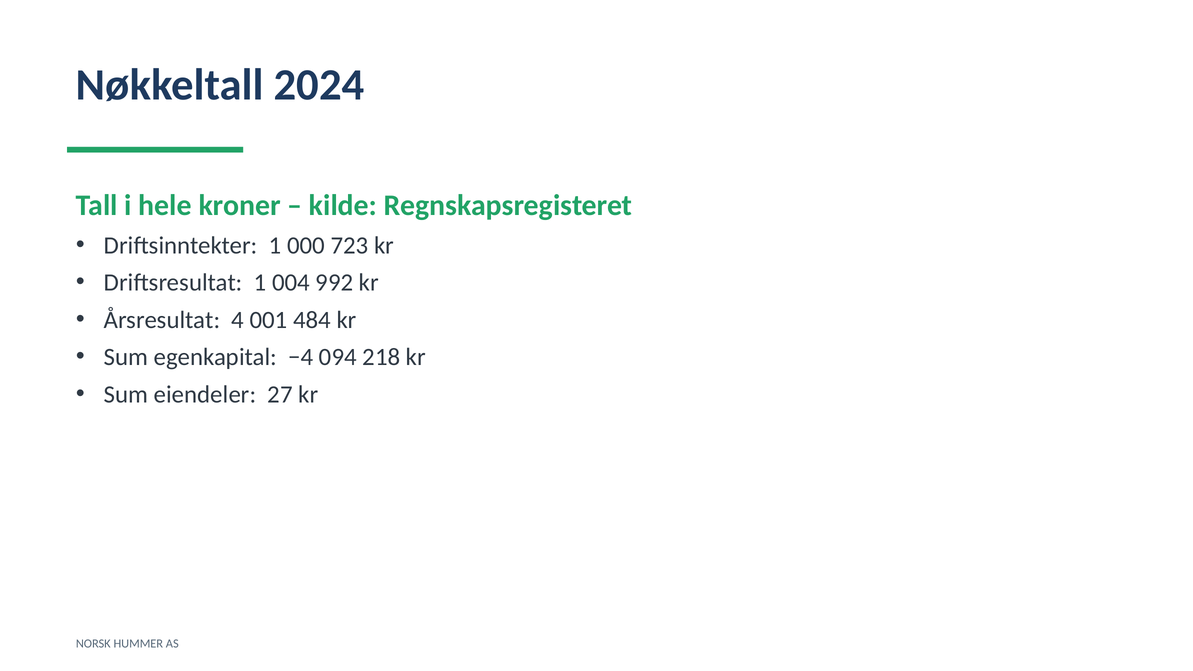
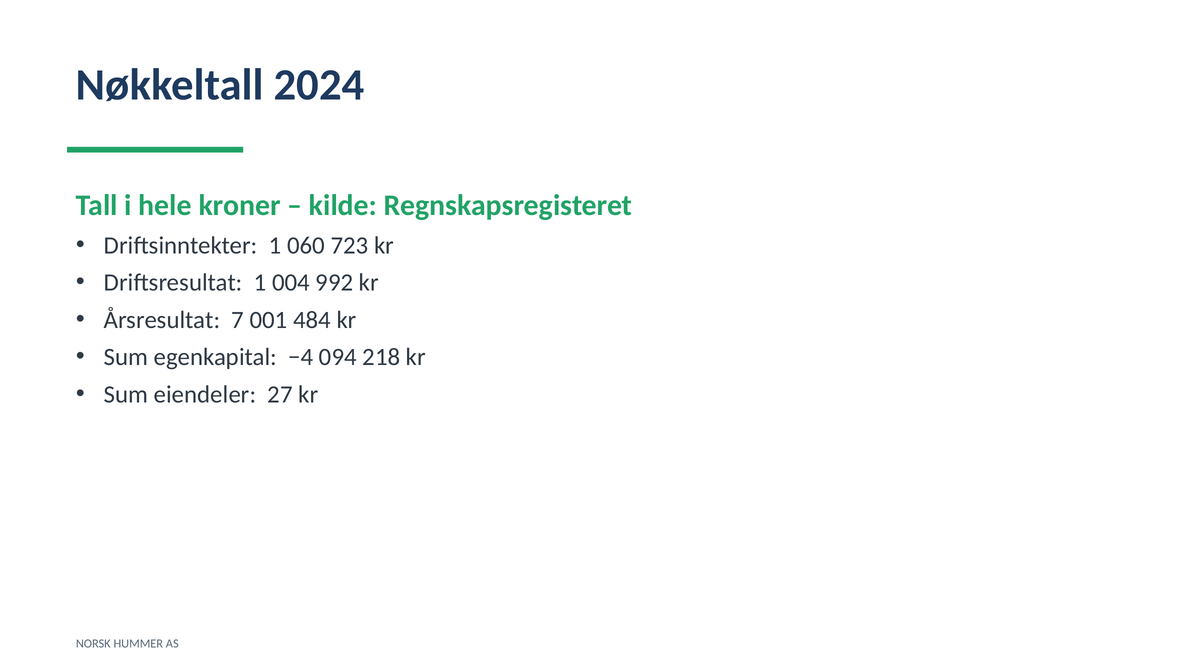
000: 000 -> 060 (306, 245)
4: 4 -> 7 (238, 320)
